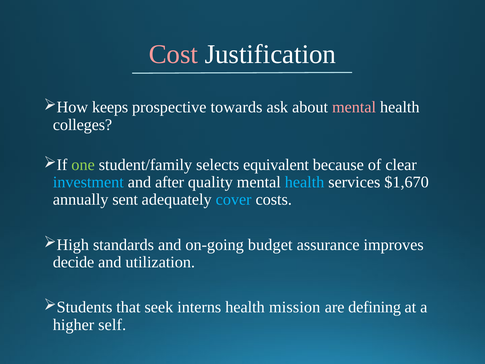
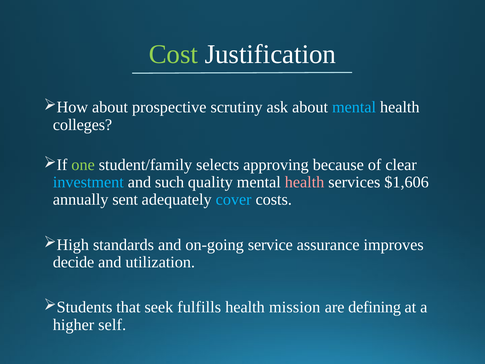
Cost colour: pink -> light green (173, 54)
keeps: keeps -> about (110, 107)
towards: towards -> scrutiny (237, 107)
mental colour: pink -> light blue (354, 107)
equivalent: equivalent -> approving (276, 165)
after: after -> such (170, 182)
health colour: light blue -> pink (305, 182)
$1,670: $1,670 -> $1,606 (407, 182)
budget: budget -> service (270, 245)
interns: interns -> fulfills (199, 307)
